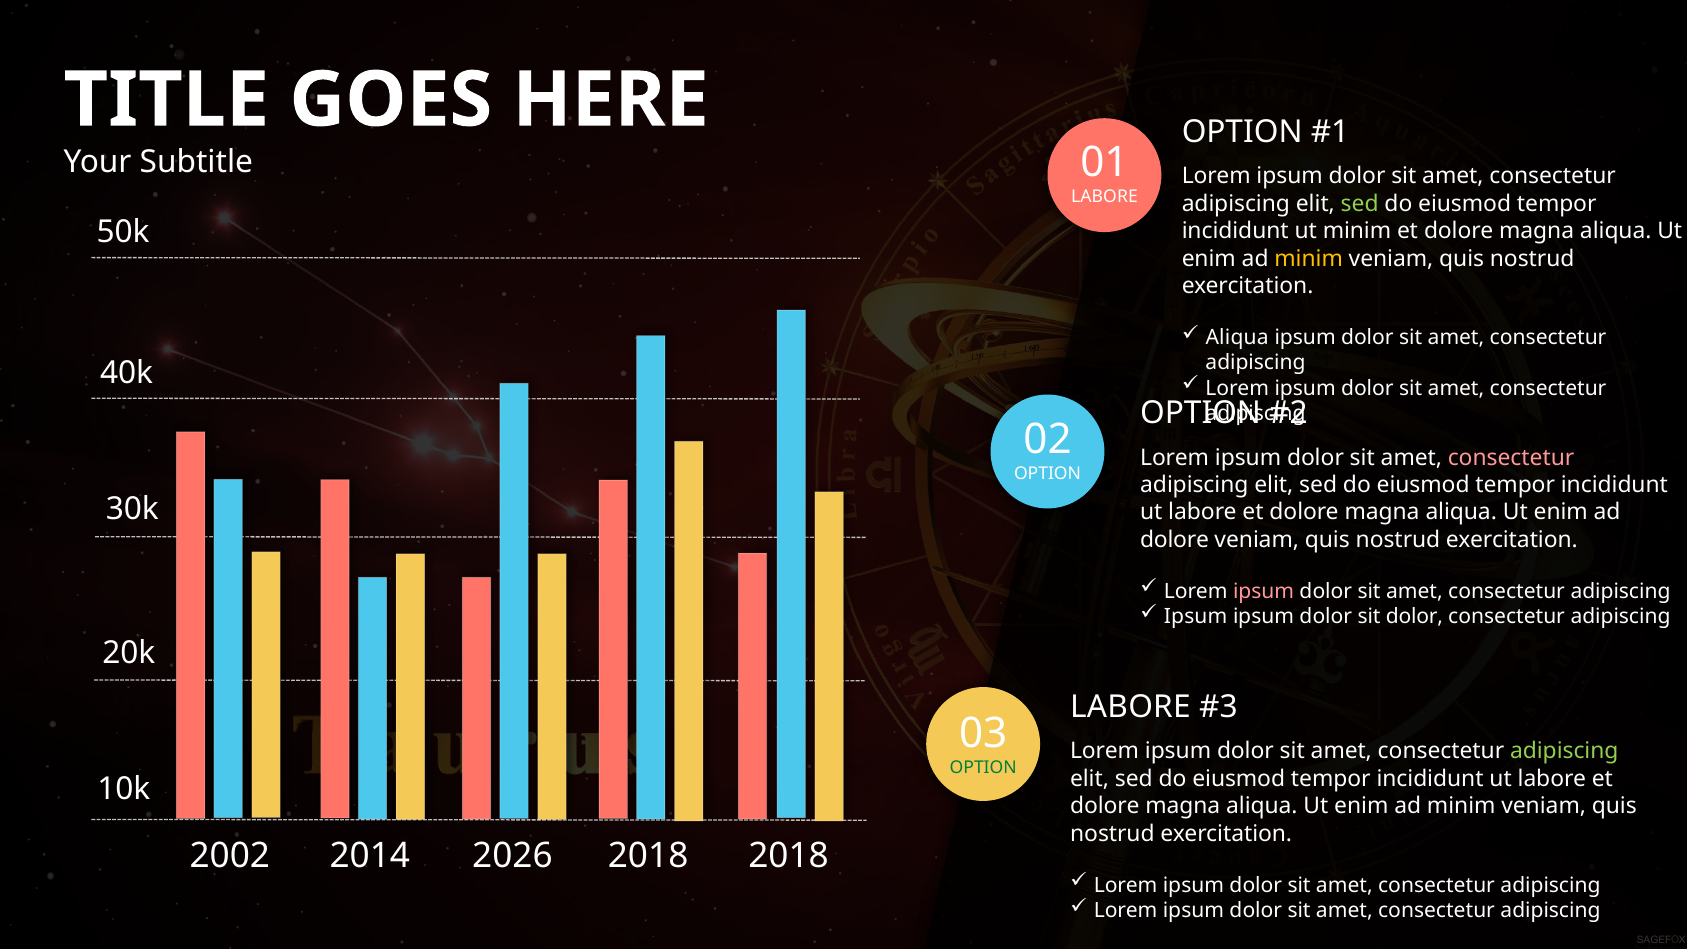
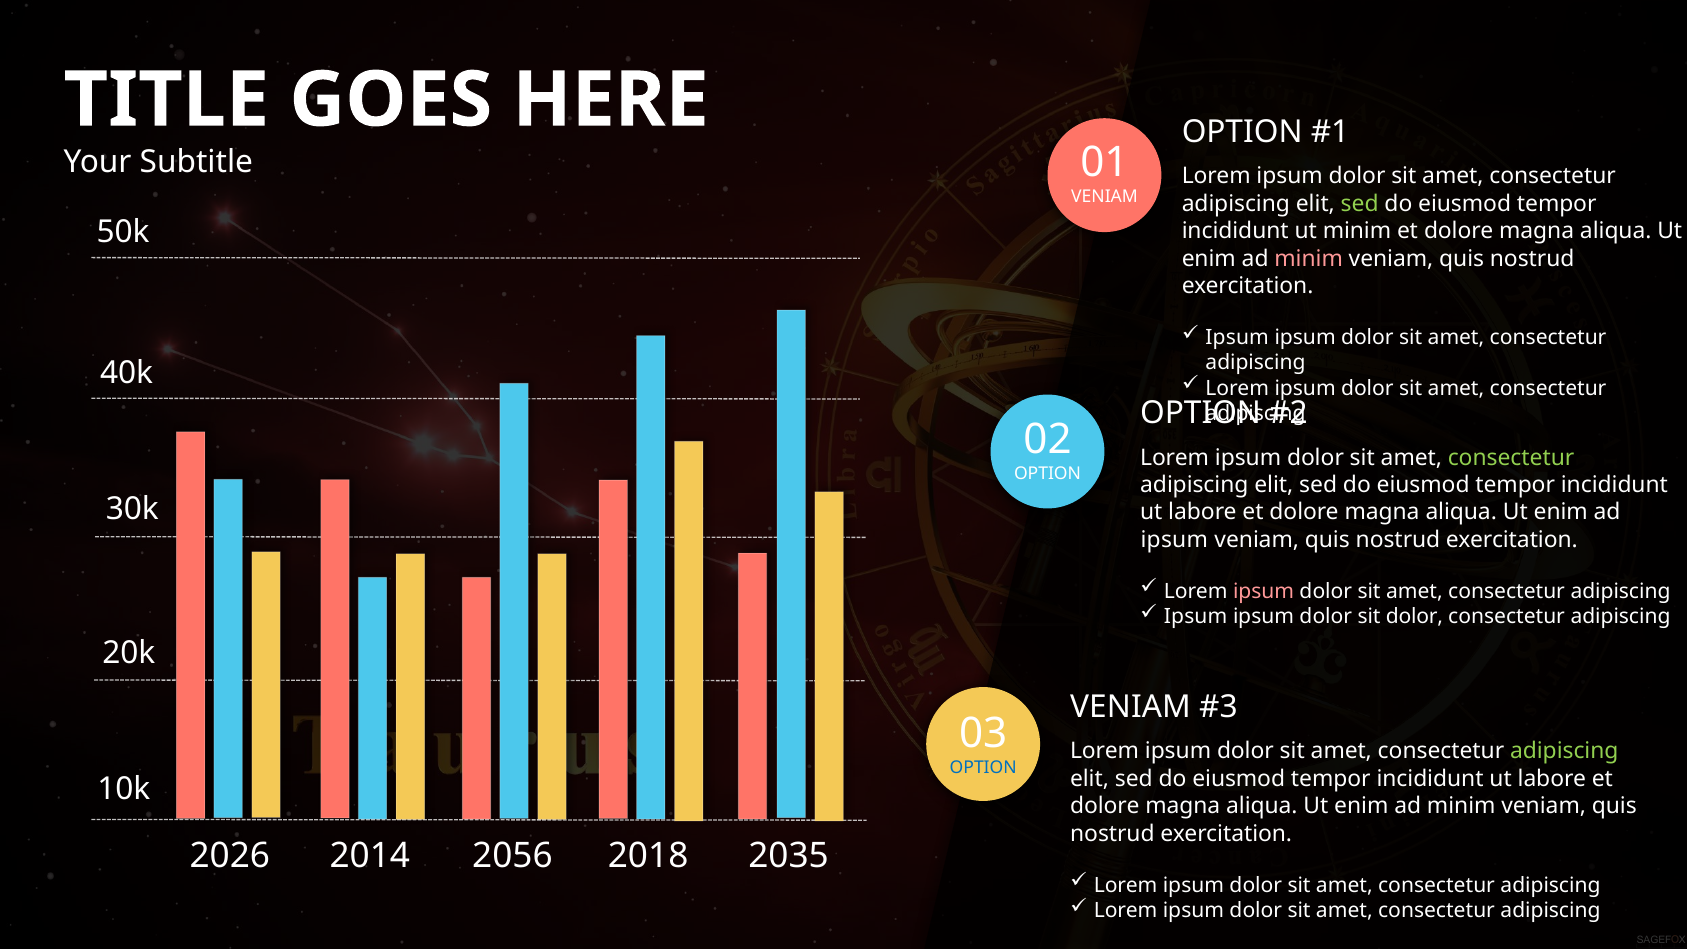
LABORE: LABORE -> VENIAM (1104, 197)
minim colour: yellow -> pink (1309, 258)
Aliqua: Aliqua -> Ipsum (1237, 337)
consectetur colour: pink -> light green (1511, 457)
dolore: dolore -> ipsum (1174, 540)
LABORE: LABORE -> VENIAM (1131, 707)
OPTION colour: green -> blue (983, 768)
2002: 2002 -> 2026 (230, 856)
2026: 2026 -> 2056 (512, 856)
2018 2018: 2018 -> 2035 (789, 856)
